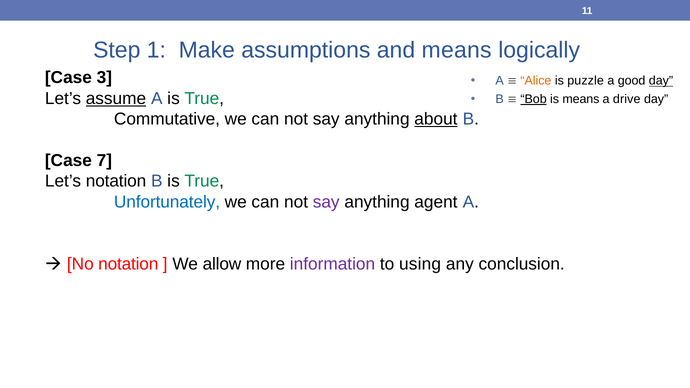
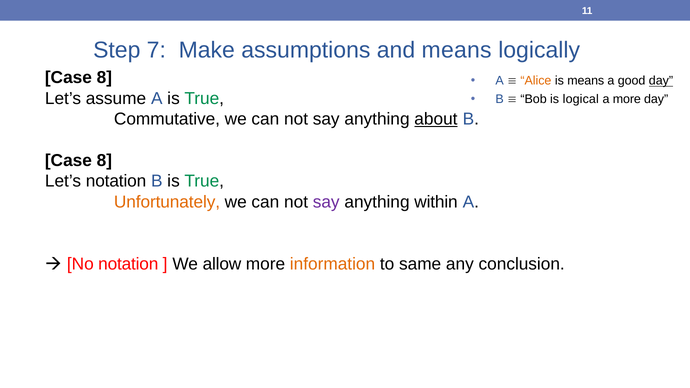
1: 1 -> 7 (156, 50)
3: 3 -> 8 (104, 78)
is puzzle: puzzle -> means (586, 81)
assume underline: present -> none (116, 98)
Bob underline: present -> none (534, 99)
is means: means -> logical (581, 99)
a drive: drive -> more (627, 99)
7: 7 -> 8 (104, 161)
Unfortunately colour: blue -> orange (167, 202)
agent: agent -> within (436, 202)
information colour: purple -> orange (332, 264)
using: using -> same (420, 264)
